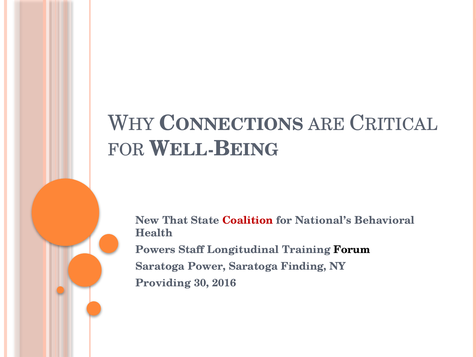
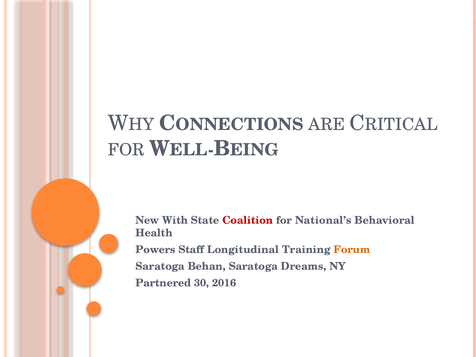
That: That -> With (175, 220)
Forum colour: black -> orange (352, 250)
Power: Power -> Behan (207, 266)
Finding: Finding -> Dreams (304, 266)
Providing: Providing -> Partnered (163, 283)
